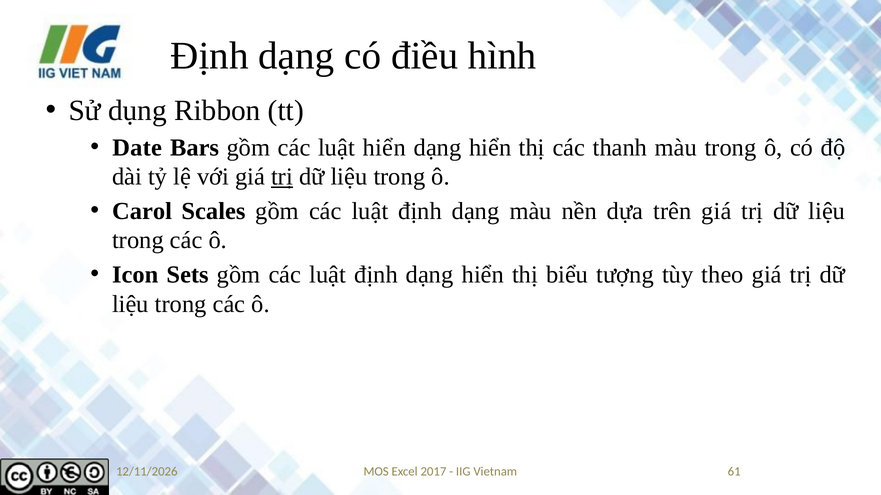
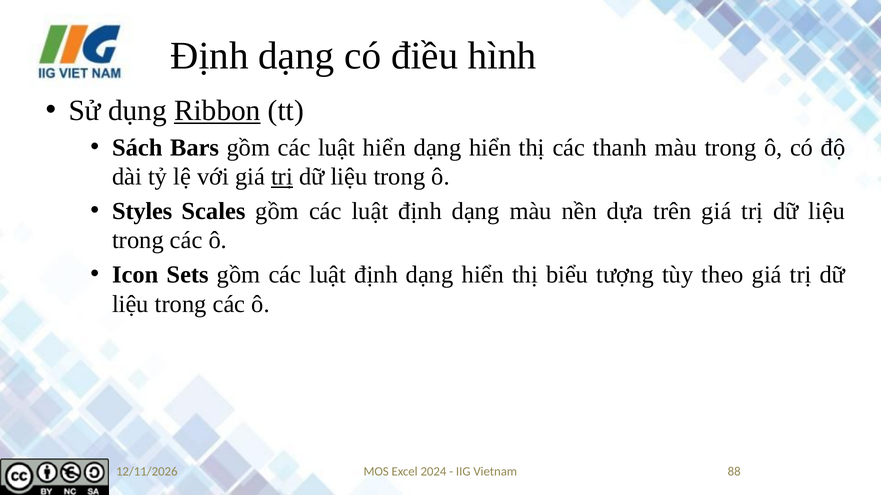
Ribbon underline: none -> present (217, 111)
Date: Date -> Sách (137, 148)
Carol: Carol -> Styles (142, 211)
2017: 2017 -> 2024 (433, 472)
61: 61 -> 88 (734, 472)
